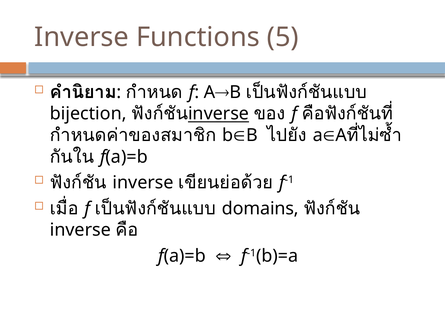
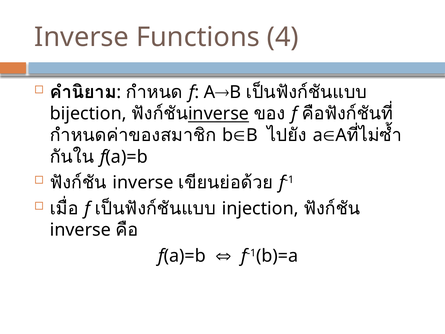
5: 5 -> 4 (283, 37)
domains: domains -> injection (260, 208)
